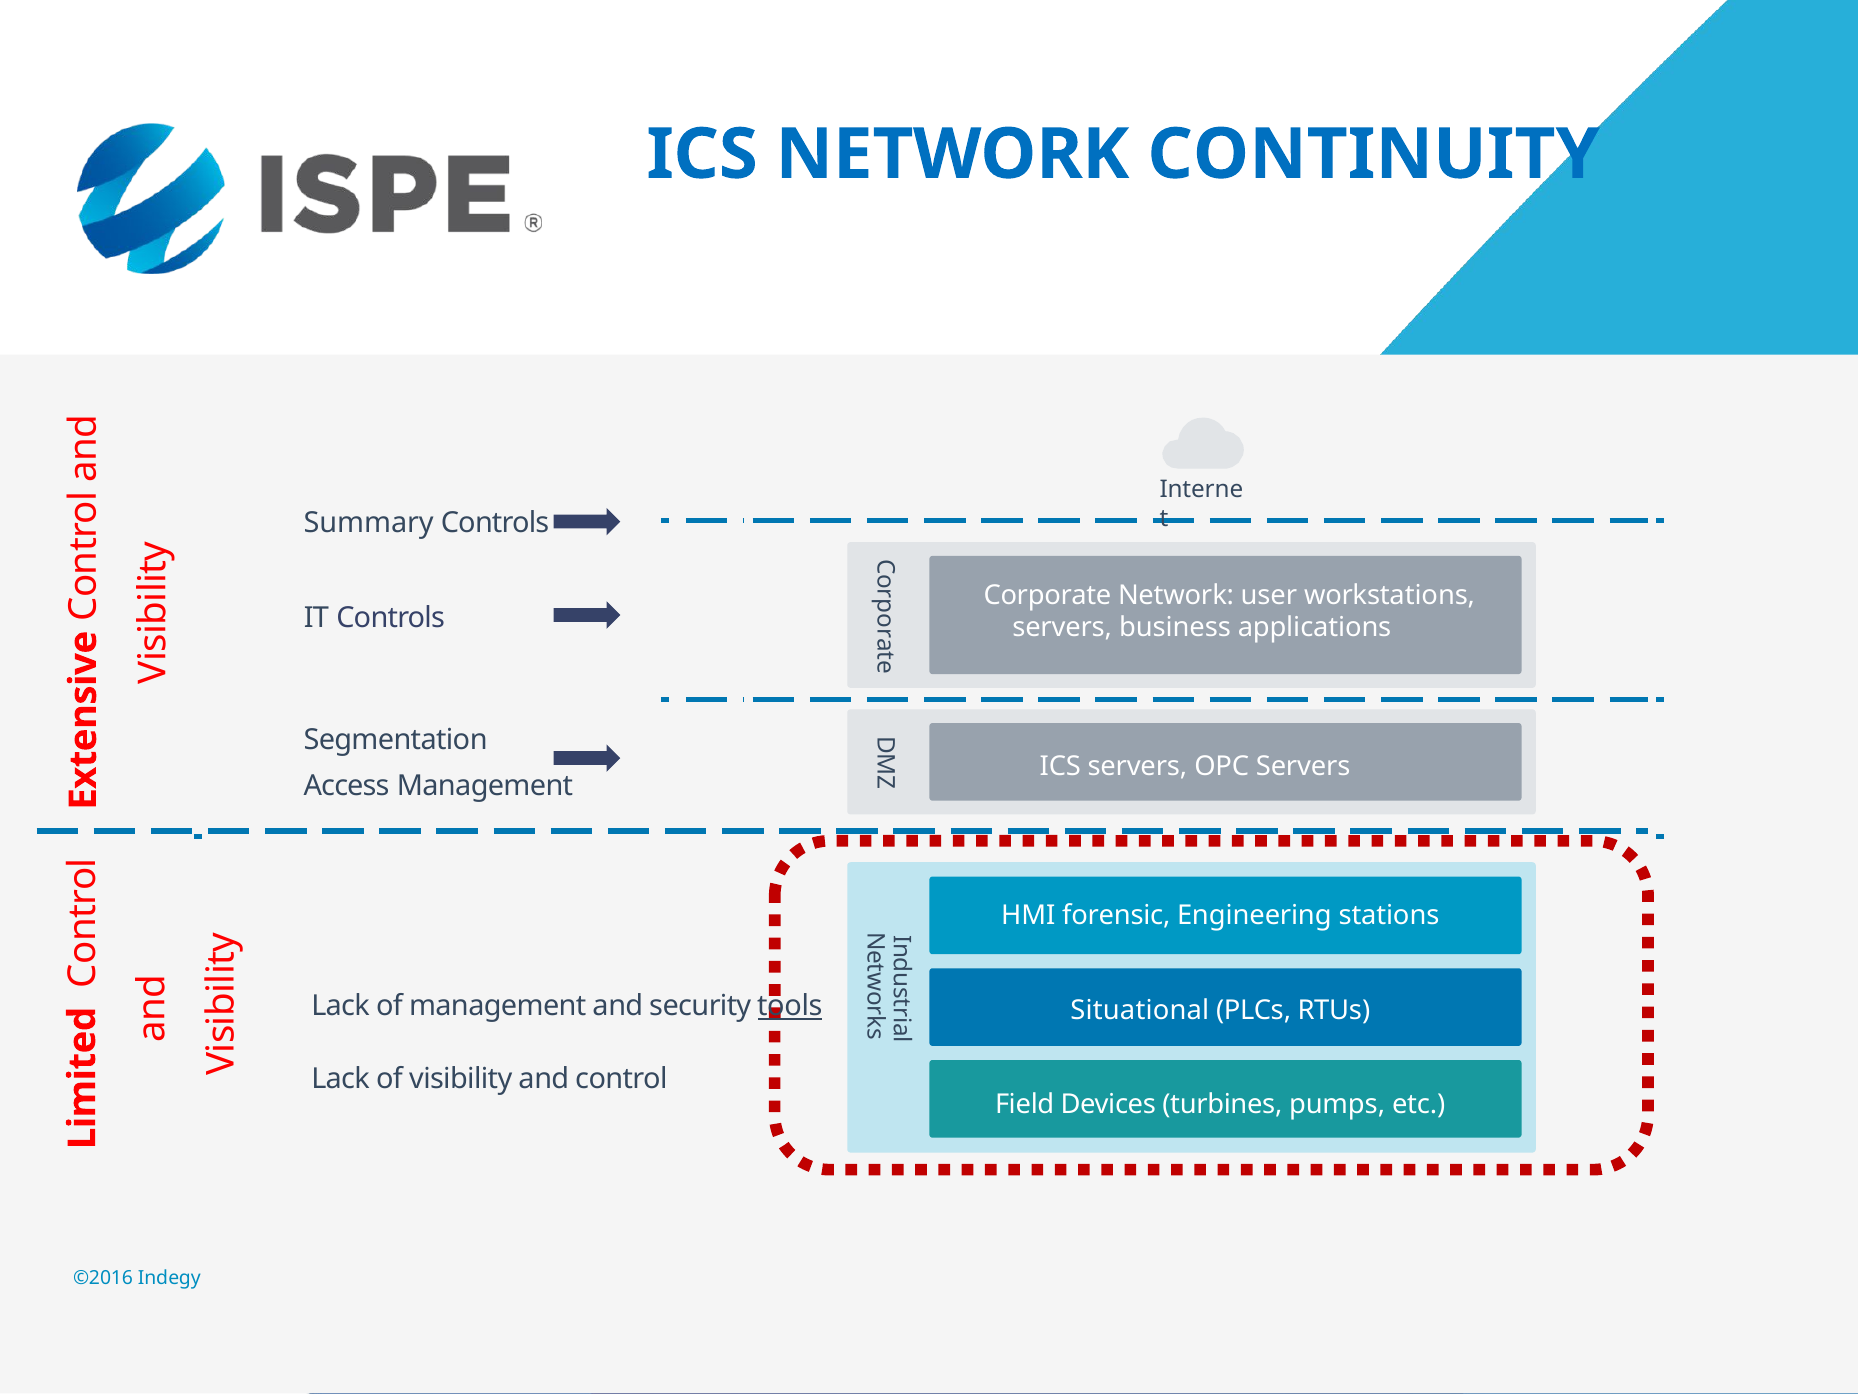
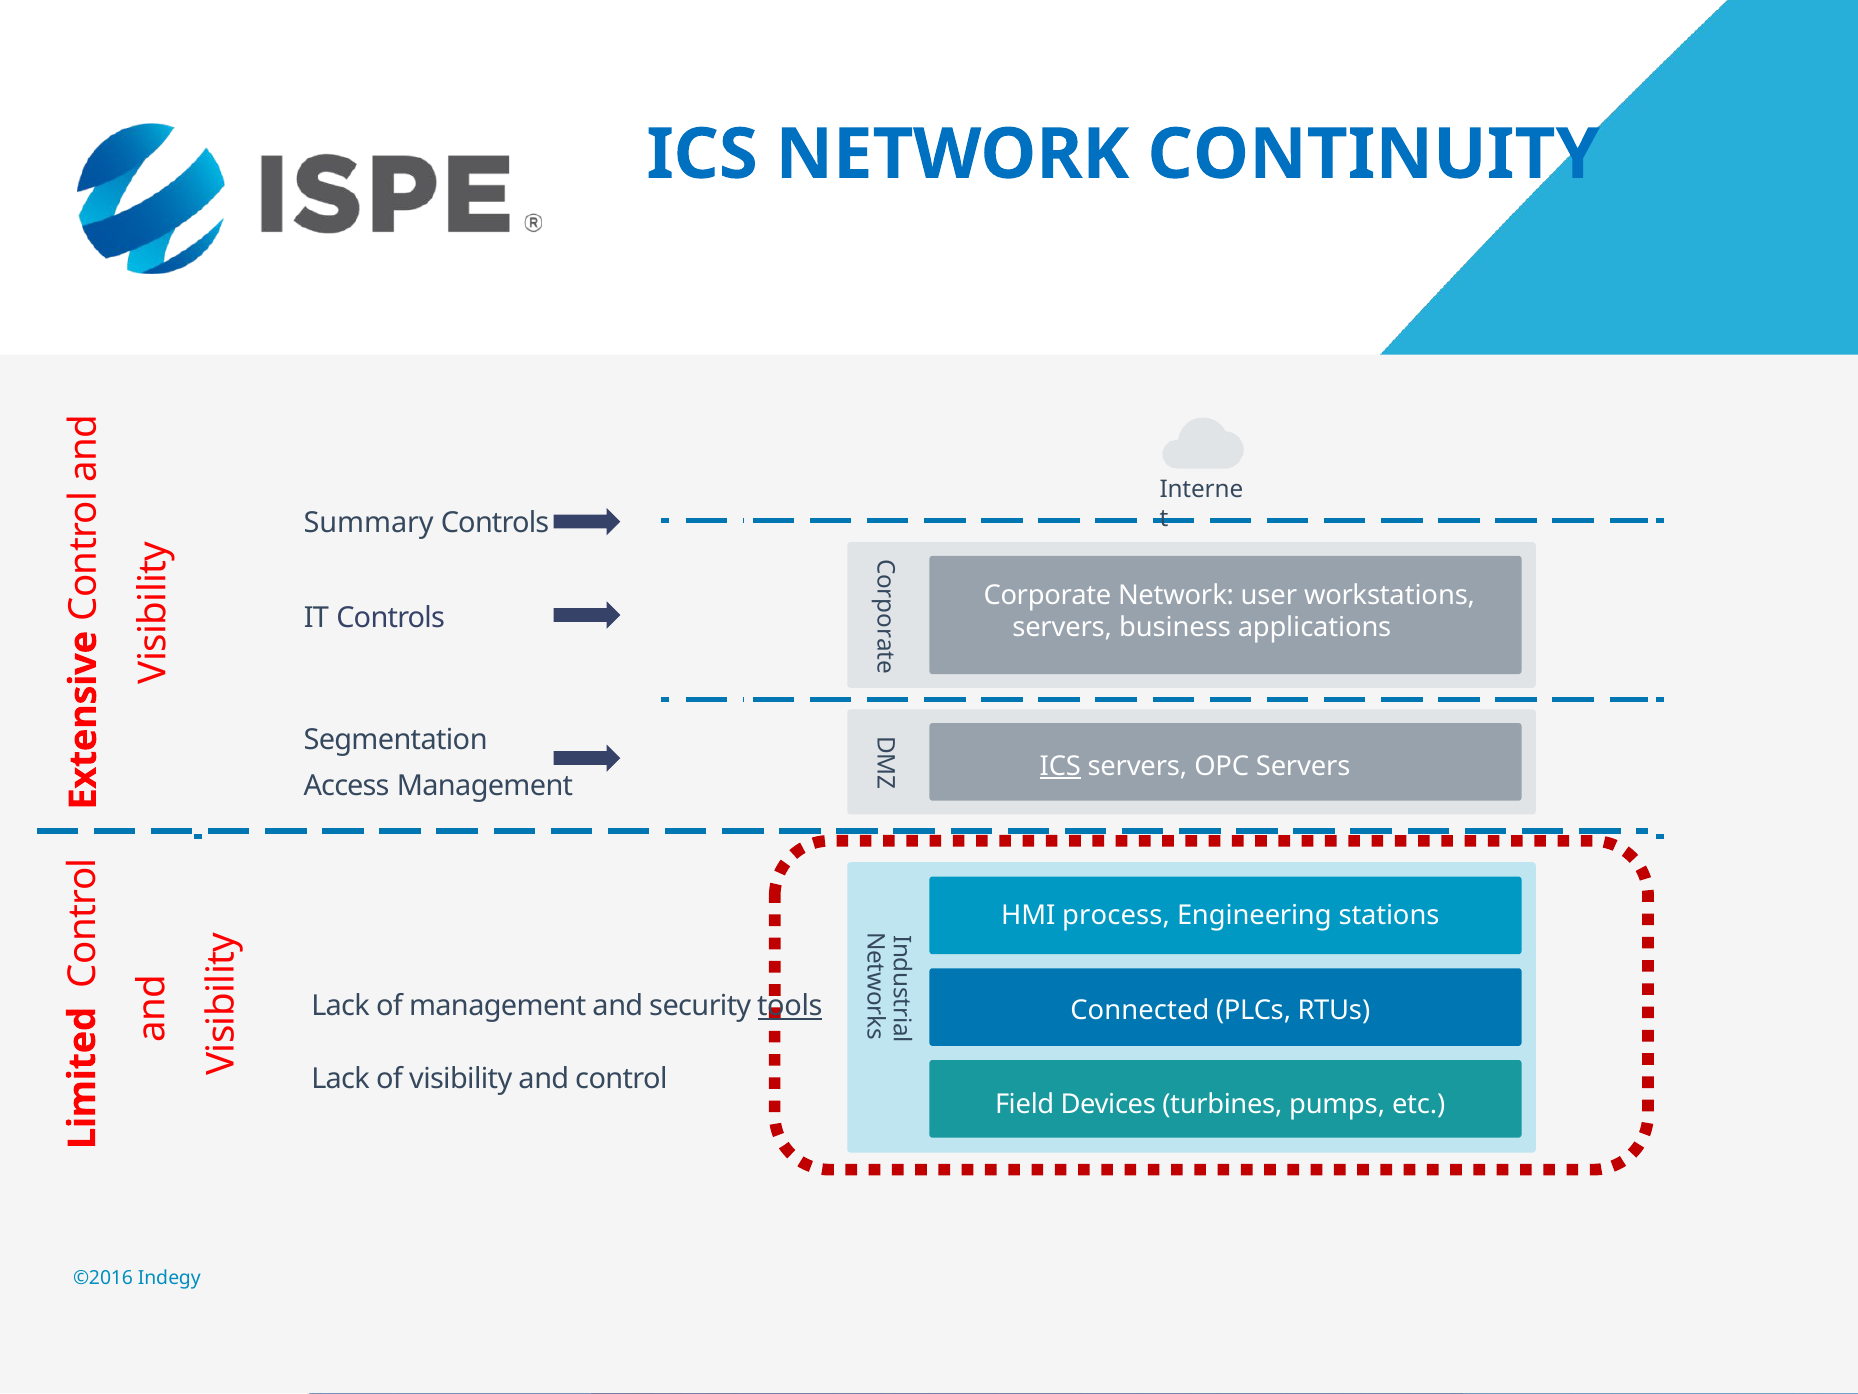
ICS underline: none -> present (1060, 766)
forensic: forensic -> process (1116, 915)
Situational: Situational -> Connected (1140, 1010)
